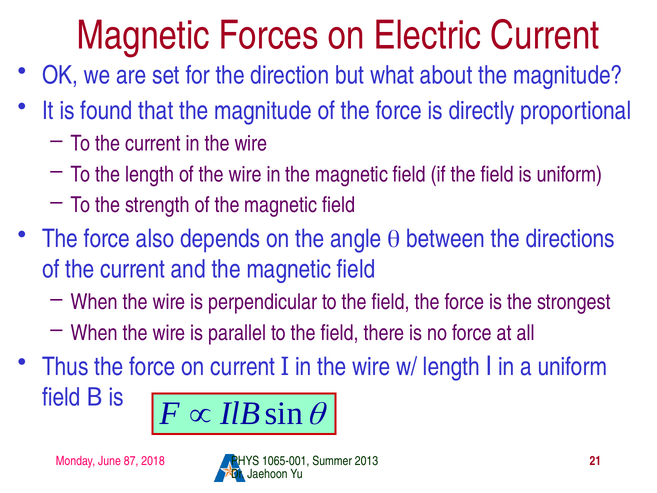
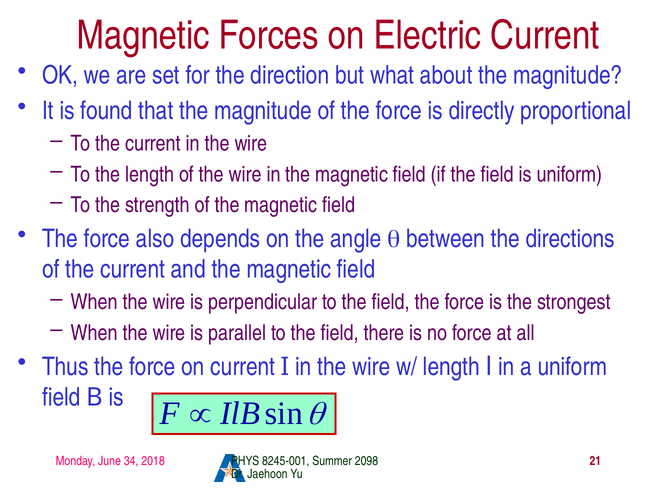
87: 87 -> 34 (131, 461)
1065-001: 1065-001 -> 8245-001 (286, 461)
2013: 2013 -> 2098 (366, 461)
